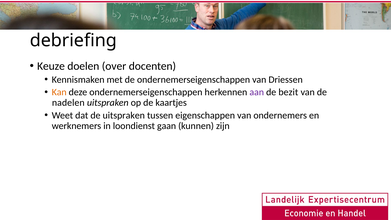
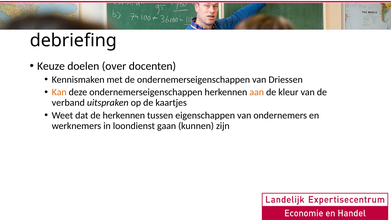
aan colour: purple -> orange (257, 92)
bezit: bezit -> kleur (288, 92)
nadelen: nadelen -> verband (68, 103)
de uitspraken: uitspraken -> herkennen (124, 115)
